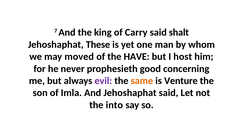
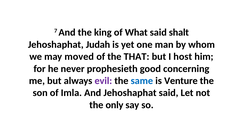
Carry: Carry -> What (136, 33)
These: These -> Judah (98, 45)
HAVE: HAVE -> THAT (137, 57)
same colour: orange -> blue (142, 81)
into: into -> only (114, 105)
